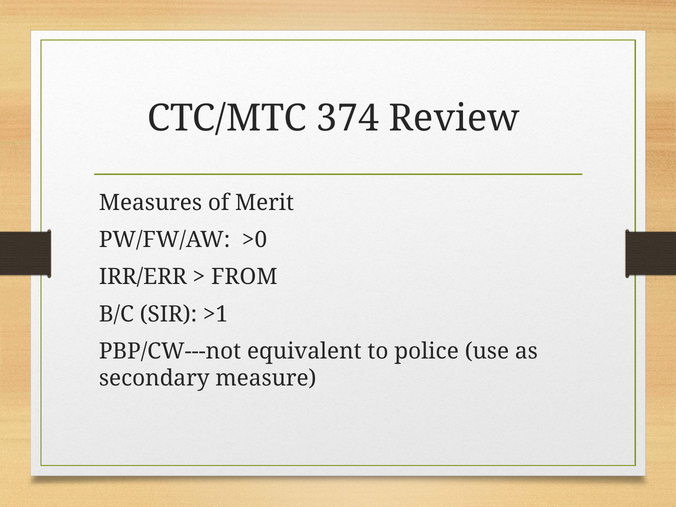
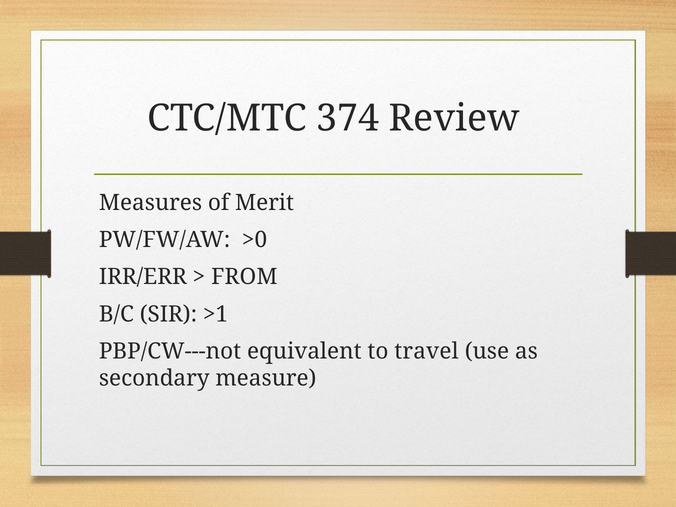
police: police -> travel (426, 351)
